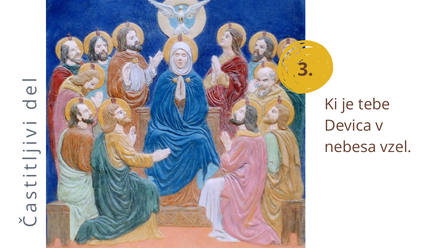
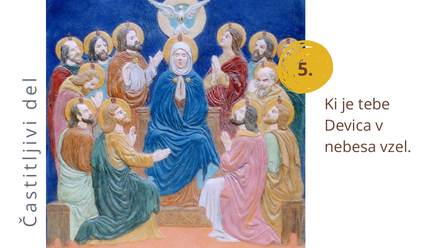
3: 3 -> 5 (305, 70)
